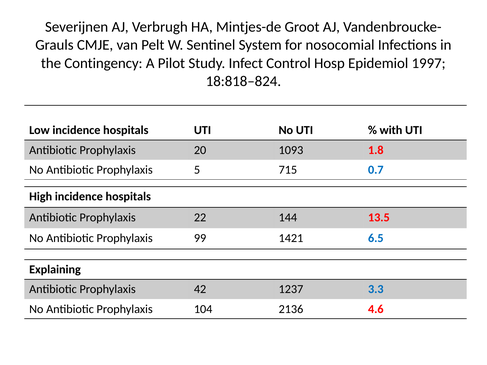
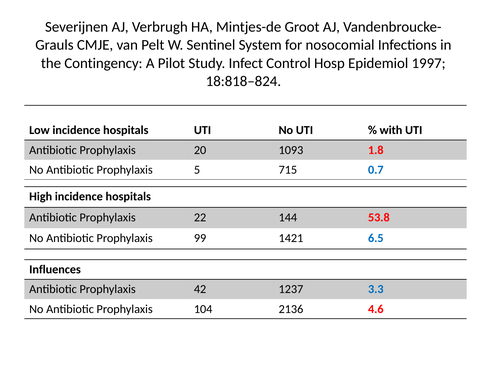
13.5: 13.5 -> 53.8 (379, 218)
Explaining: Explaining -> Influences (55, 270)
